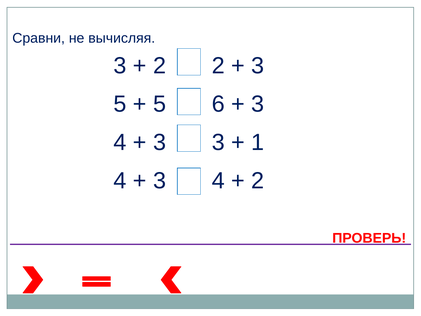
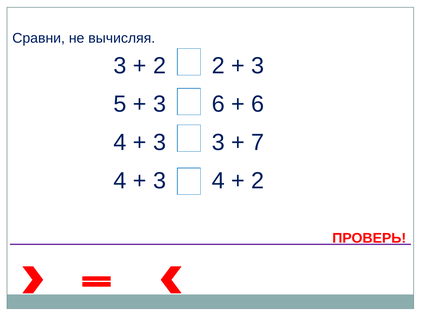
5: 5 -> 3 (160, 104)
3: 3 -> 6 (258, 104)
1: 1 -> 7 (258, 142)
